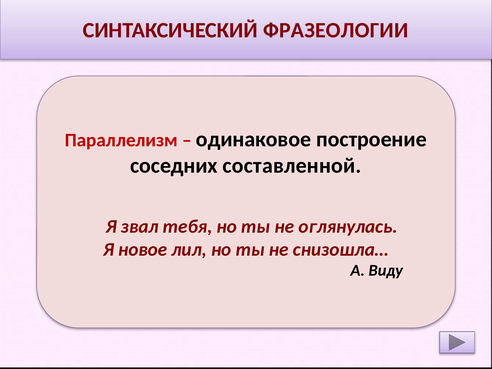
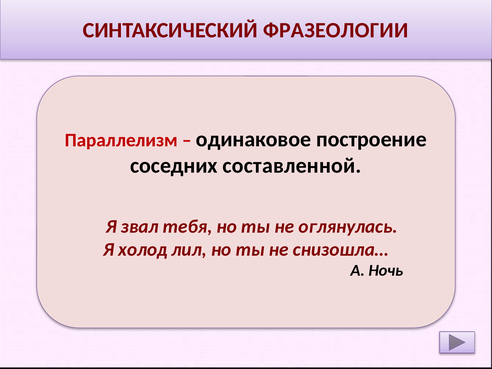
новое: новое -> холод (143, 249)
Виду: Виду -> Ночь (386, 271)
